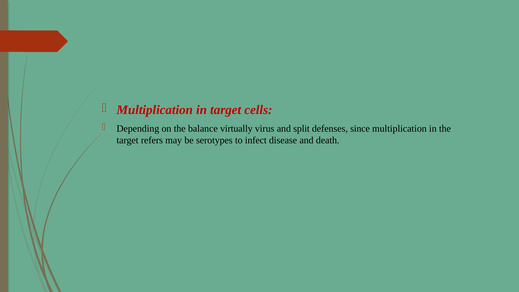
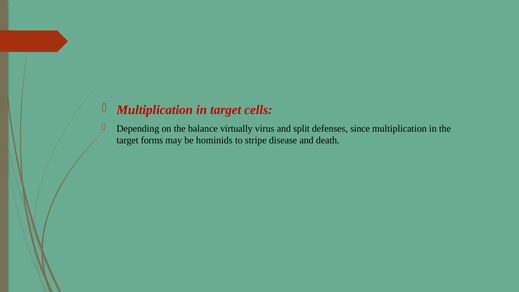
refers: refers -> forms (152, 140)
serotypes: serotypes -> hominids (214, 140)
infect: infect -> stripe (256, 140)
